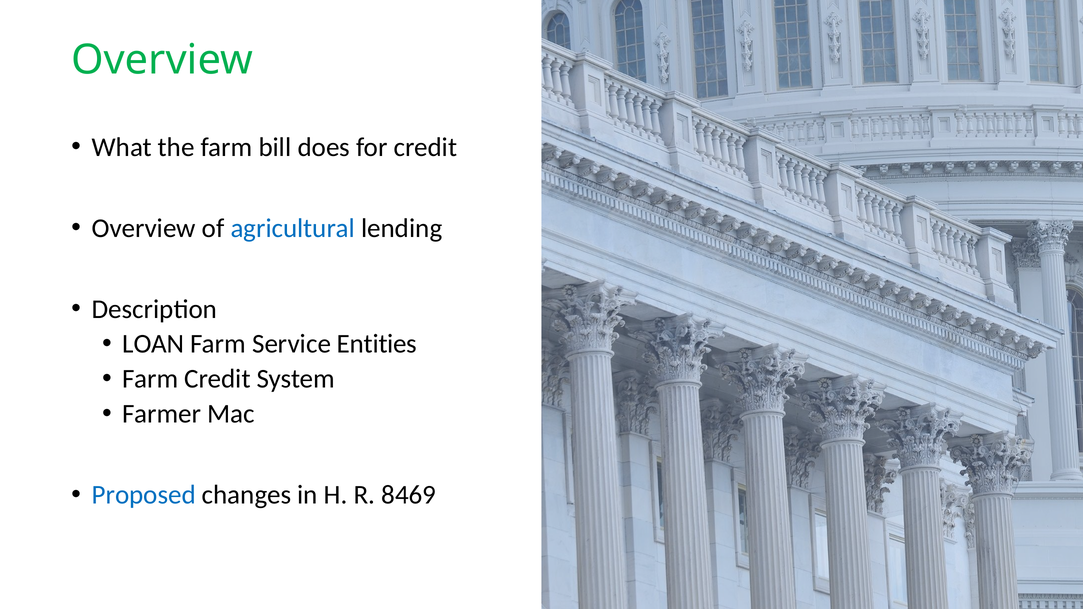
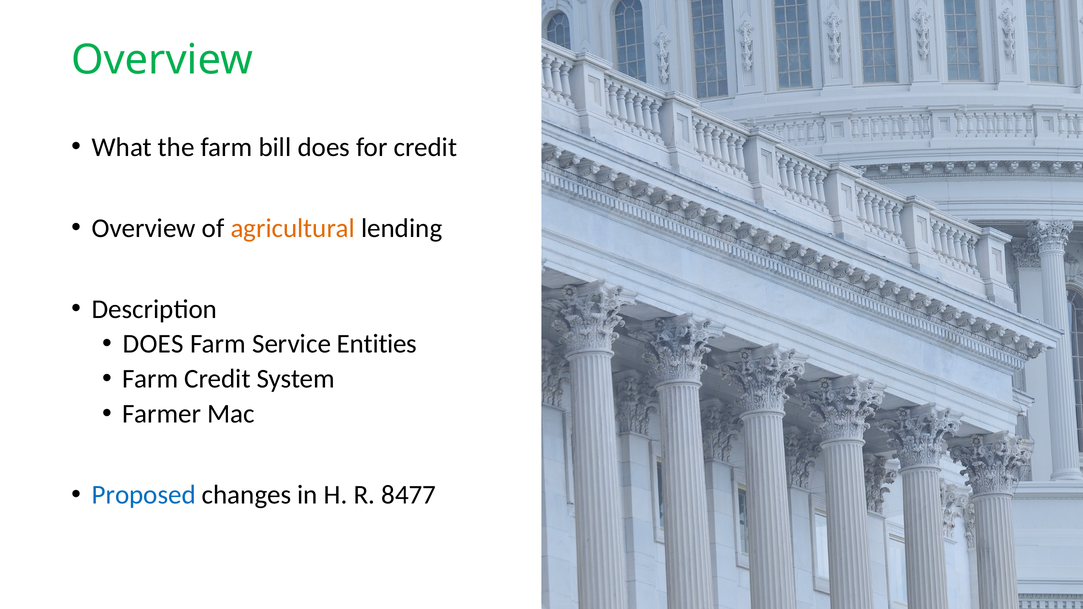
agricultural colour: blue -> orange (293, 228)
LOAN: LOAN -> DOES (153, 344)
8469: 8469 -> 8477 (409, 495)
